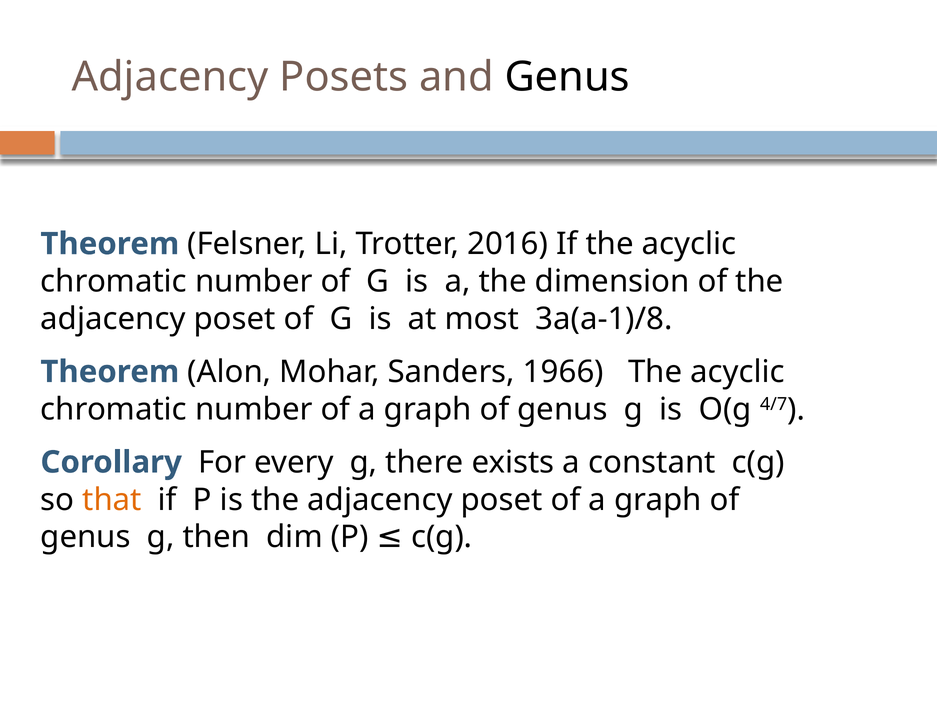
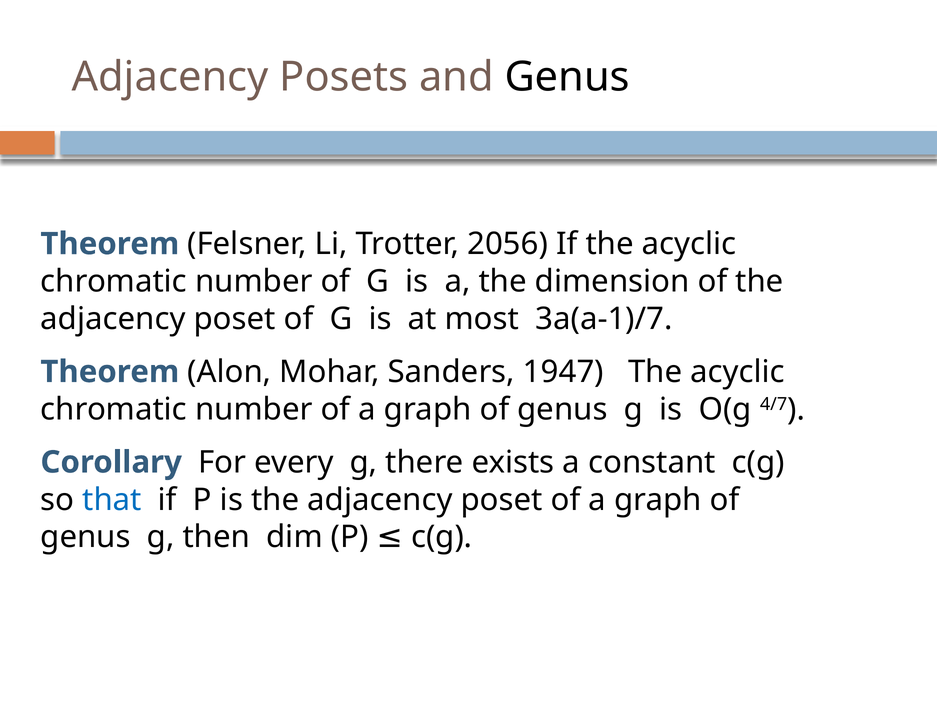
2016: 2016 -> 2056 (508, 244)
3a(a-1)/8: 3a(a-1)/8 -> 3a(a-1)/7 (604, 319)
1966: 1966 -> 1947 (563, 372)
that colour: orange -> blue (112, 500)
